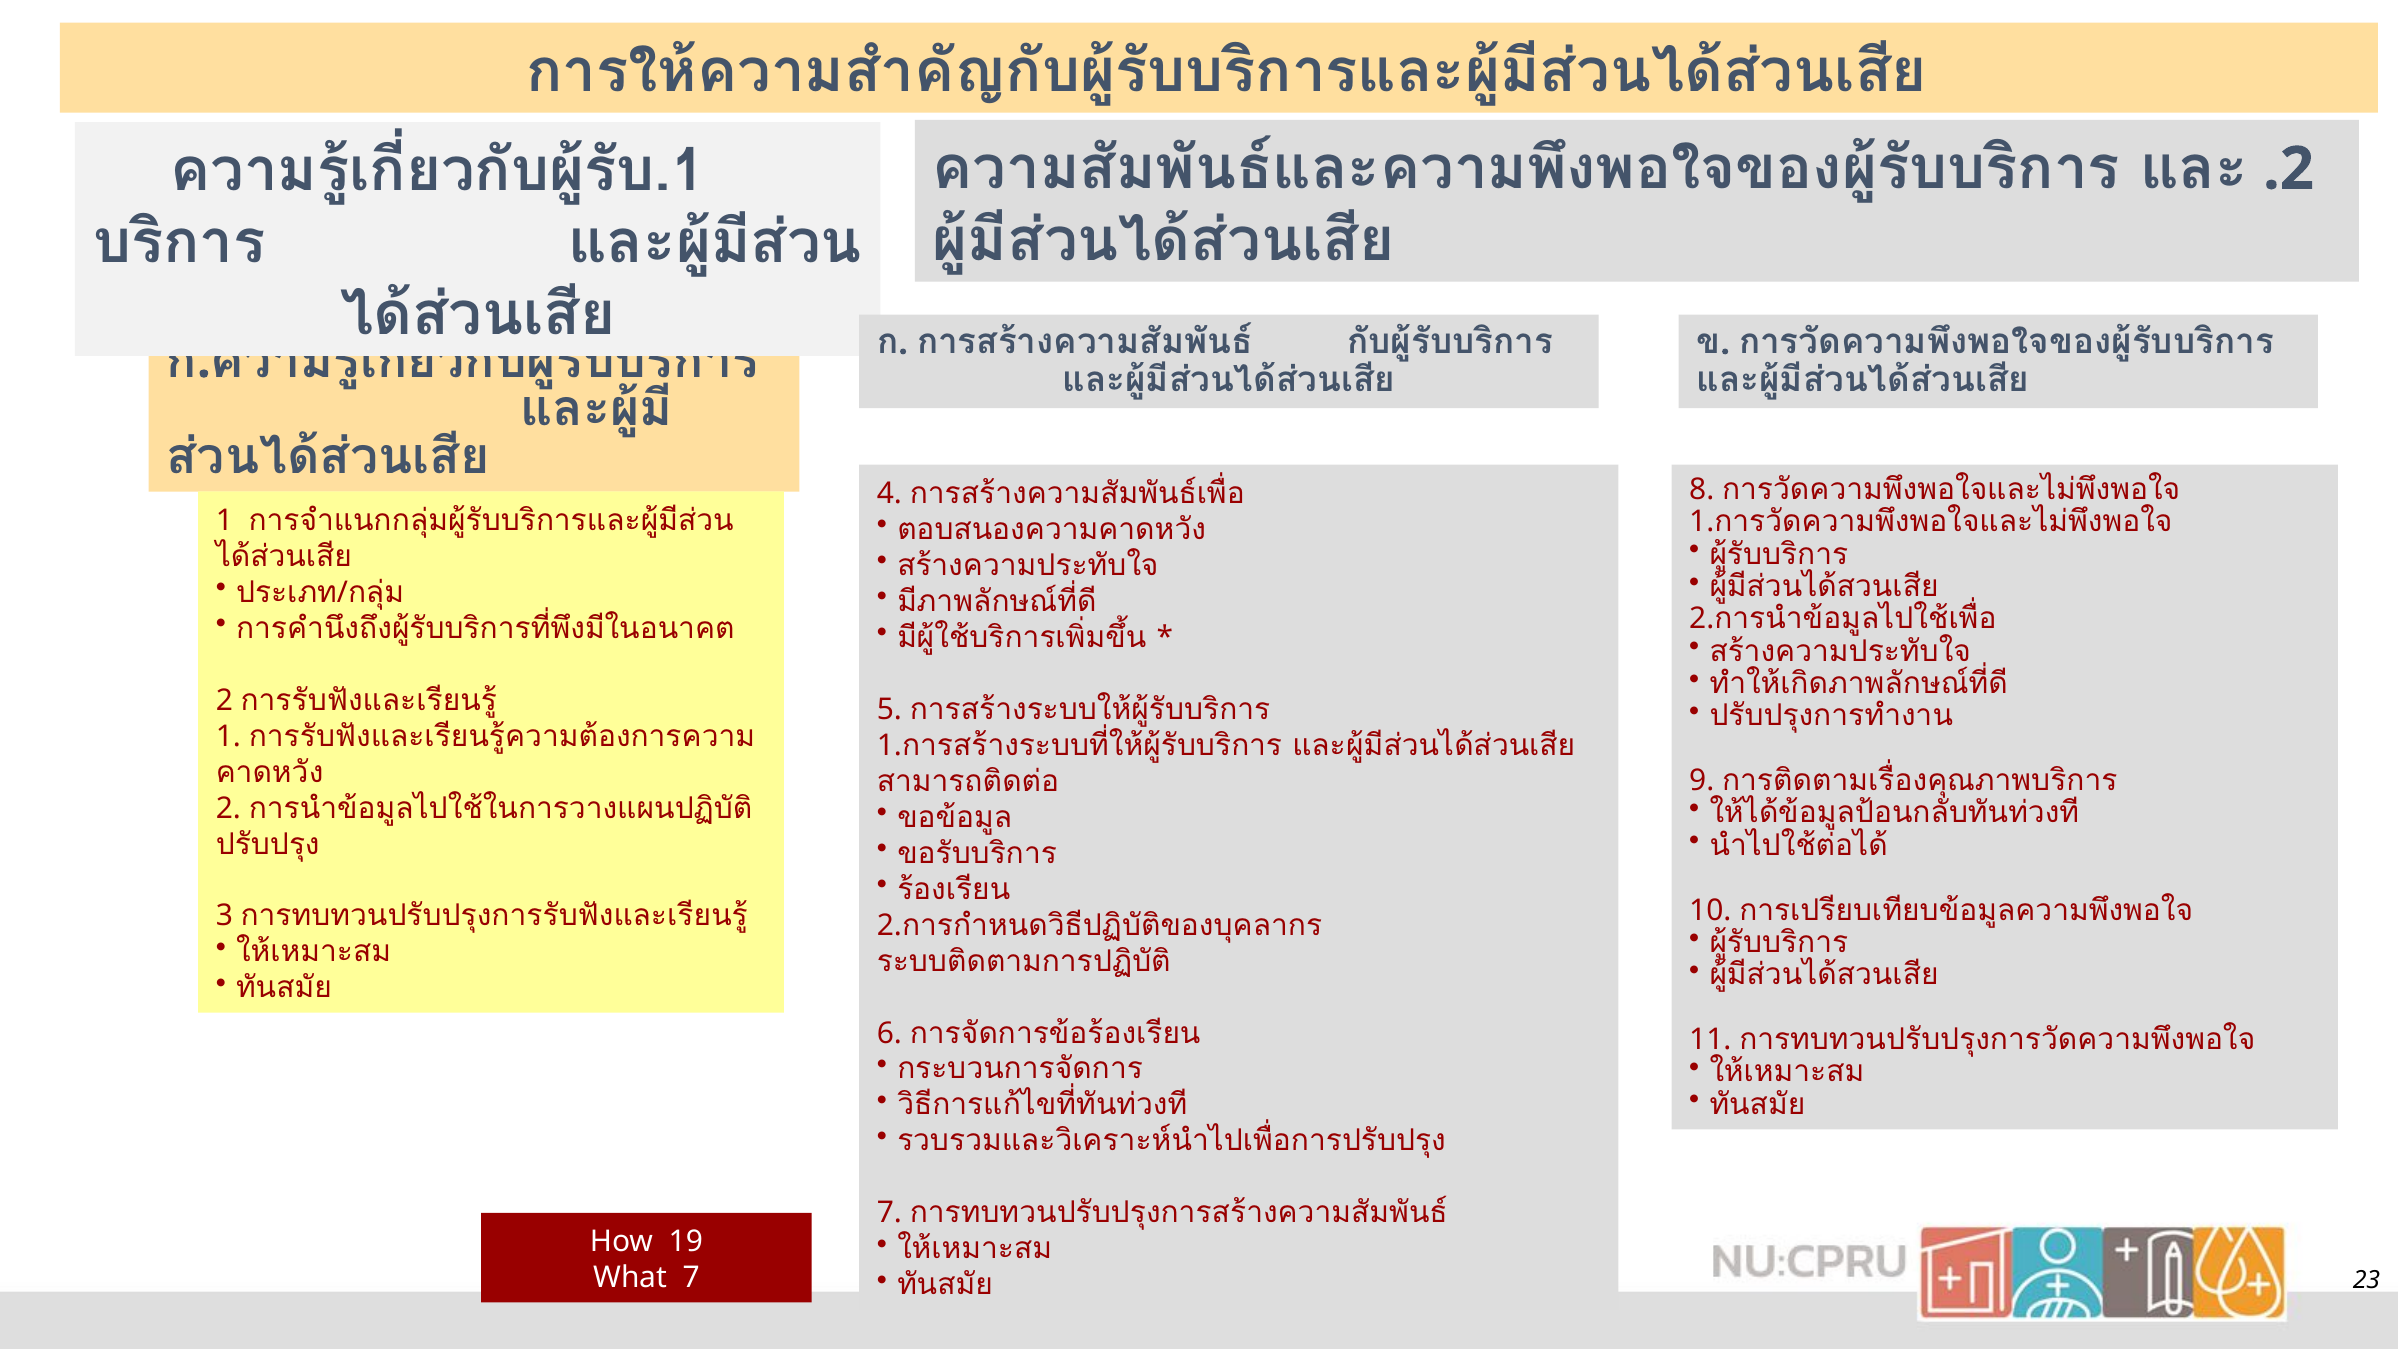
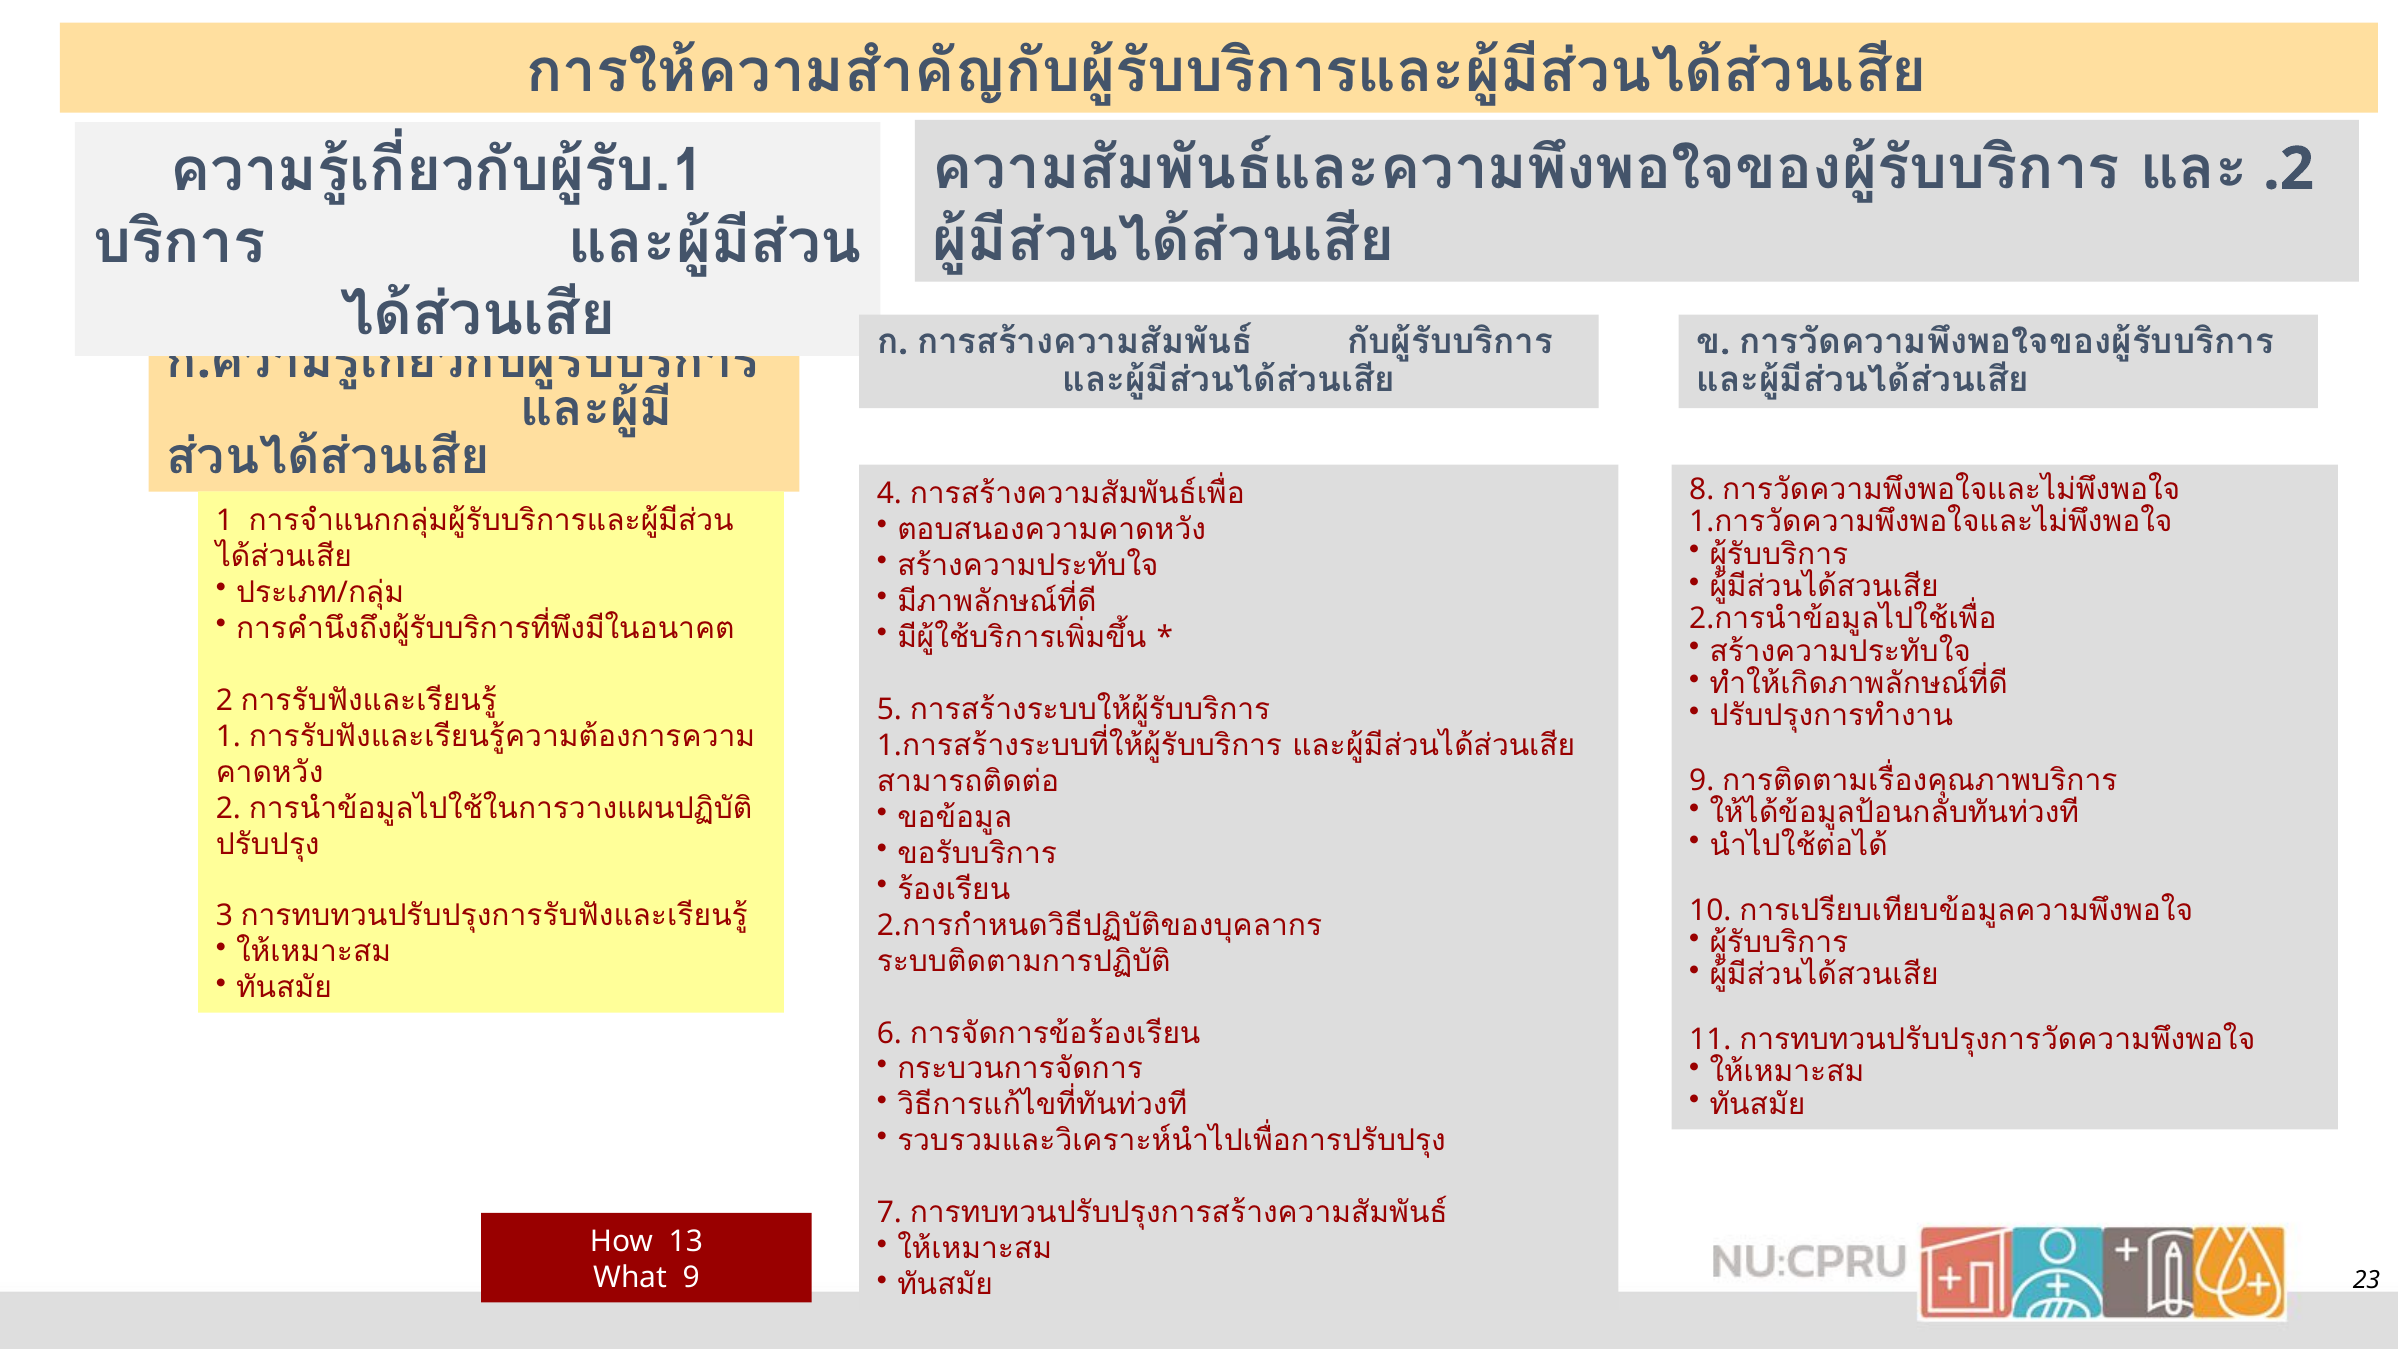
19: 19 -> 13 (686, 1242)
What 7: 7 -> 9 (691, 1278)
